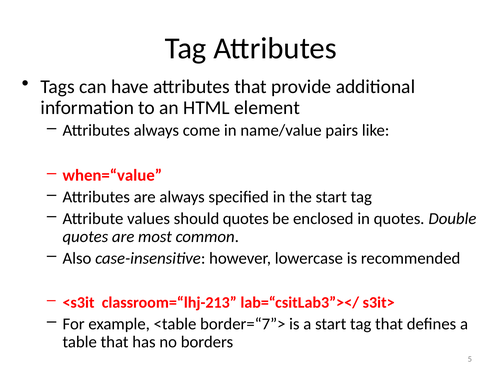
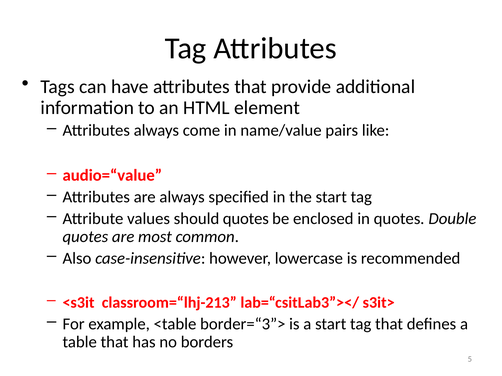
when=“value: when=“value -> audio=“value (112, 176)
border=“7”>: border=“7”> -> border=“3”> (243, 324)
